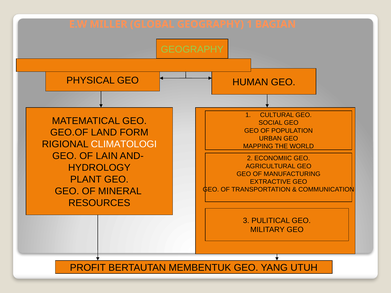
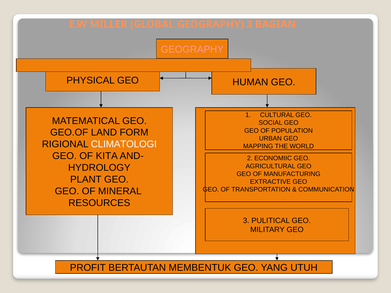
GEOGRAPHY 1: 1 -> 3 (250, 24)
GEOGRAPHY colour: light green -> pink (192, 50)
LAIN: LAIN -> KITA (107, 156)
